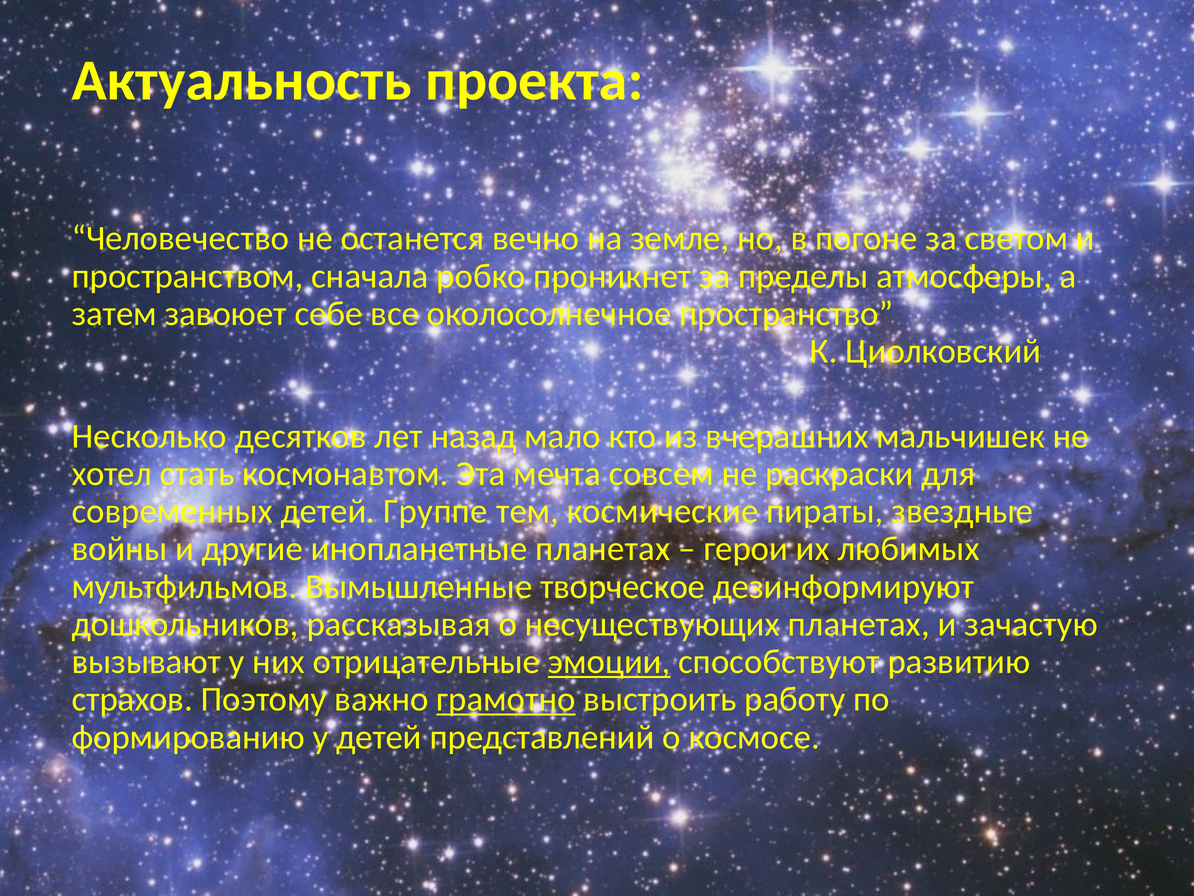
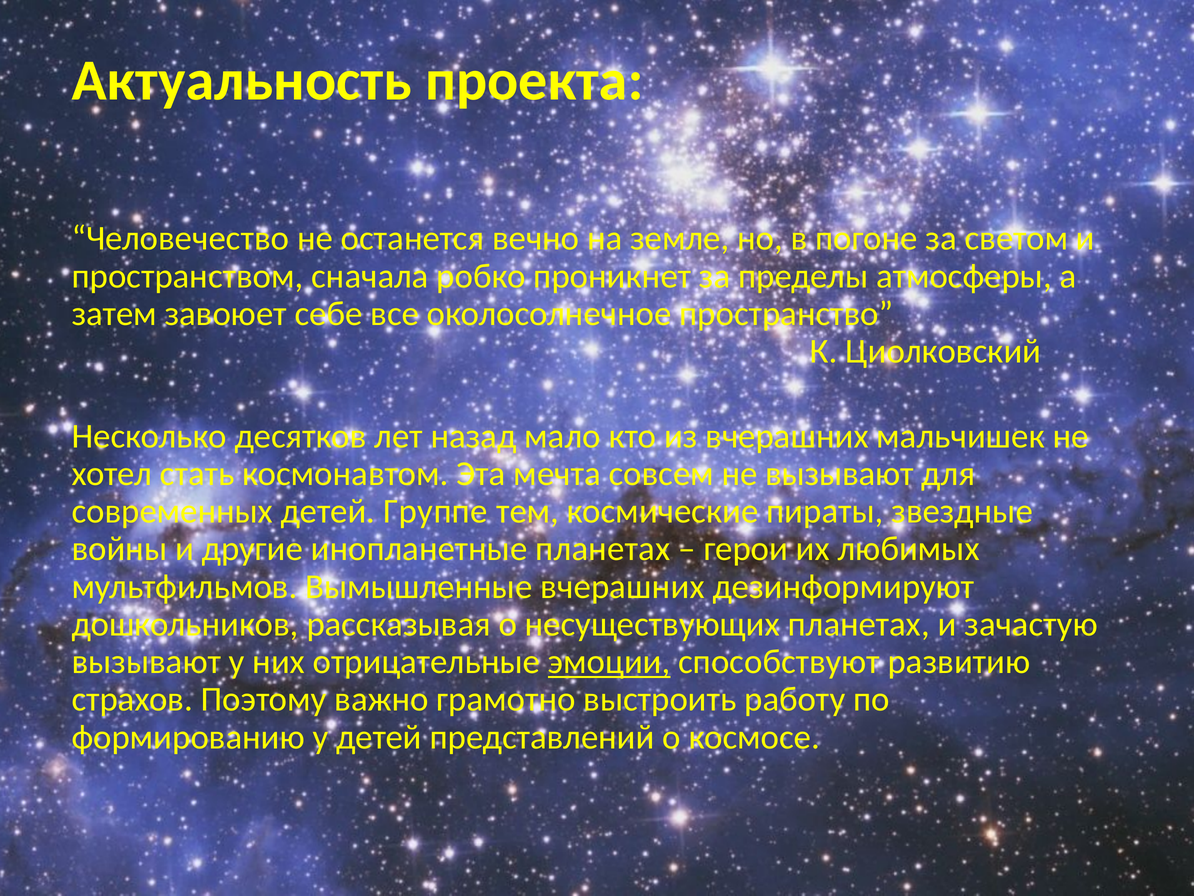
не раскраски: раскраски -> вызывают (839, 473)
Вымышленные творческое: творческое -> вчерашних (622, 586)
грамотно underline: present -> none (506, 699)
